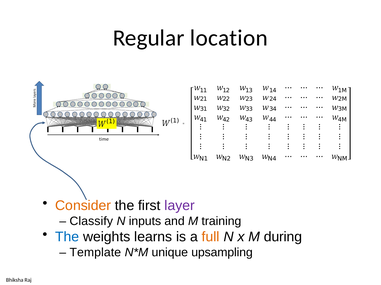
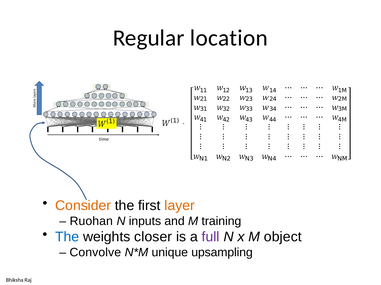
layer colour: purple -> orange (180, 206)
Classify: Classify -> Ruohan (91, 222)
learns: learns -> closer (153, 237)
full colour: orange -> purple (211, 237)
during: during -> object (283, 237)
Template: Template -> Convolve (95, 253)
